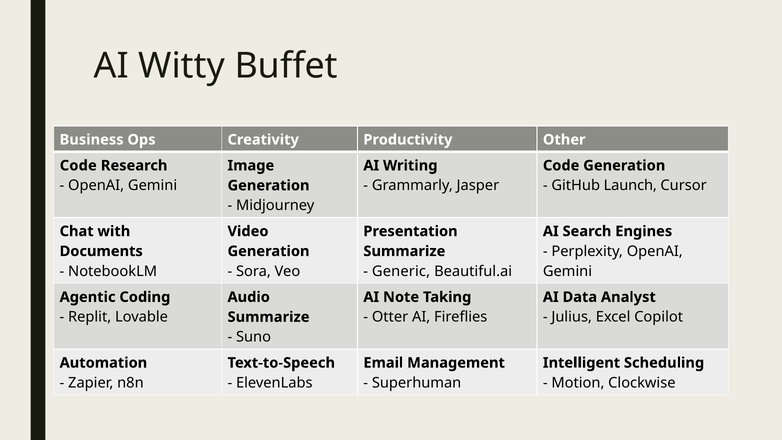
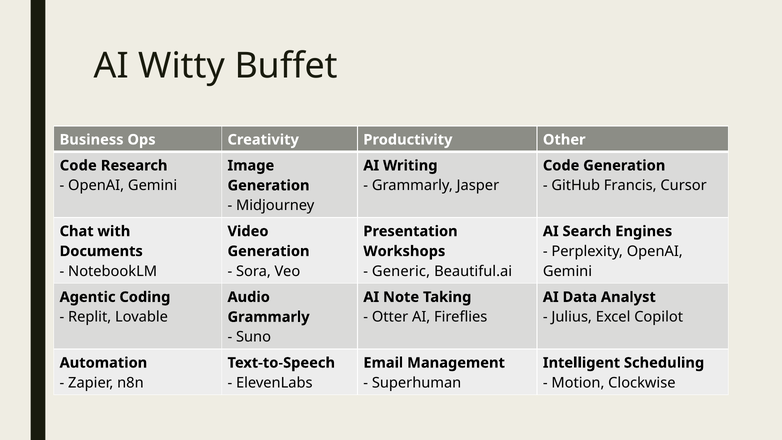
Launch: Launch -> Francis (630, 185)
Summarize: Summarize -> Workshops (404, 251)
Summarize: Summarize -> Grammarly (269, 317)
